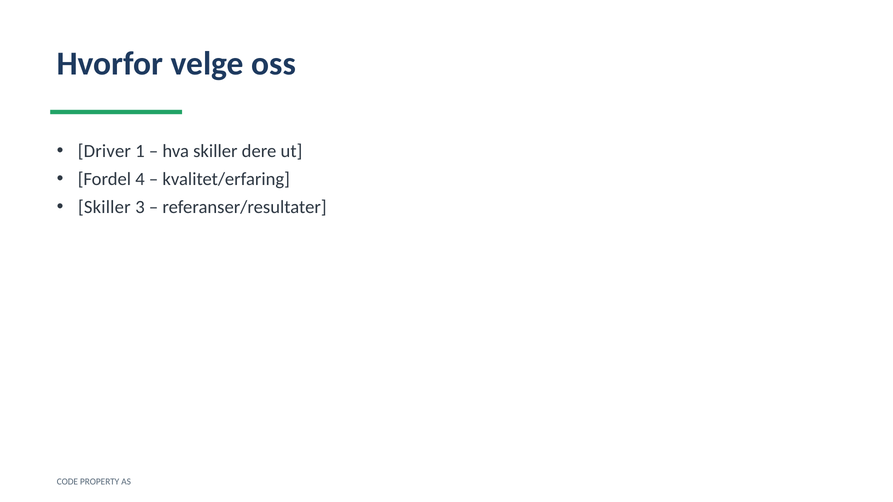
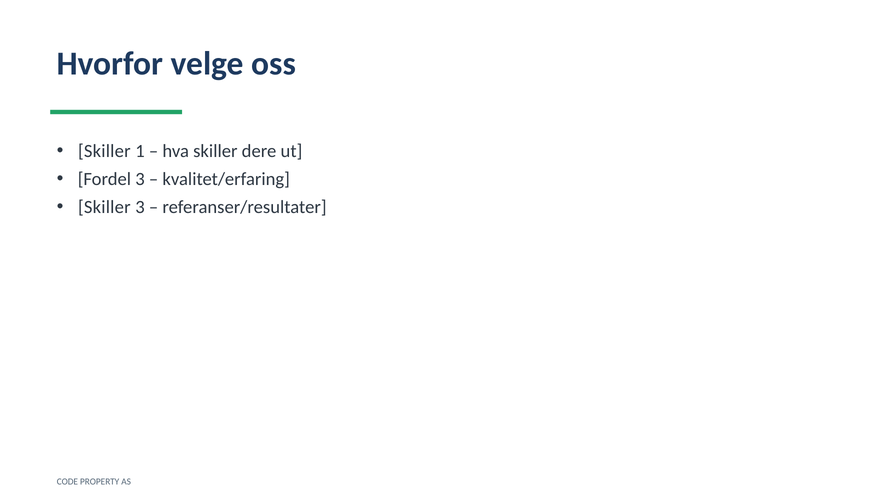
Driver: Driver -> Skiller (104, 151)
Fordel 4: 4 -> 3 (140, 179)
